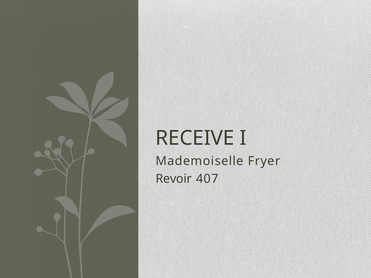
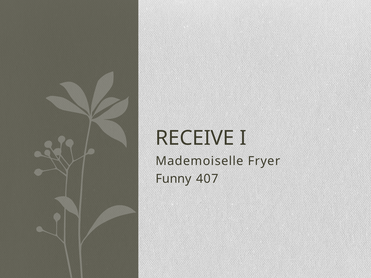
Revoir: Revoir -> Funny (174, 179)
